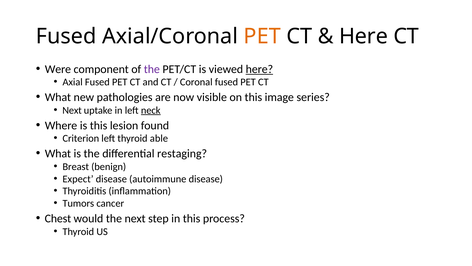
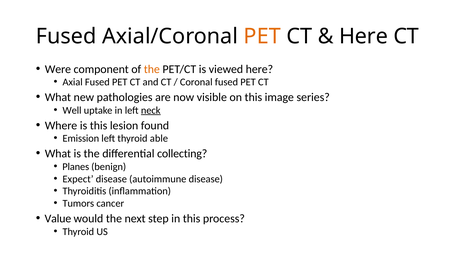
the colour: purple -> orange (152, 69)
here underline: present -> none (259, 69)
Next: Next -> Well (72, 110)
Criterion: Criterion -> Emission (81, 138)
restaging: restaging -> collecting (182, 153)
Breast: Breast -> Planes (76, 166)
Chest: Chest -> Value (58, 218)
